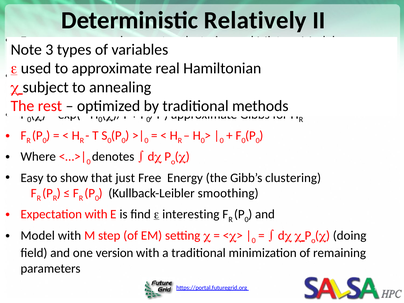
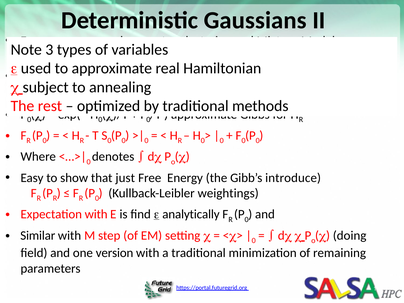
Relatively: Relatively -> Gaussians (255, 20)
Gibb’s clustering: clustering -> introduce (293, 178)
smoothing: smoothing -> weightings (228, 193)
interesting: interesting -> analytically (191, 214)
Model: Model -> Similar (38, 235)
